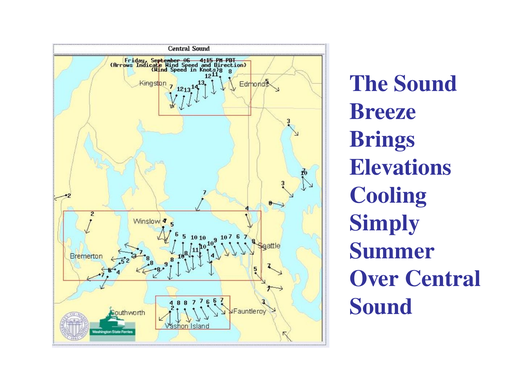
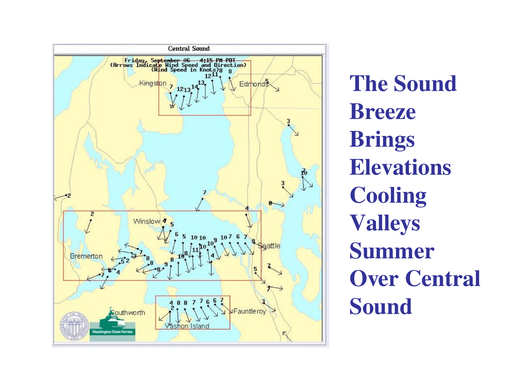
Simply: Simply -> Valleys (385, 223)
